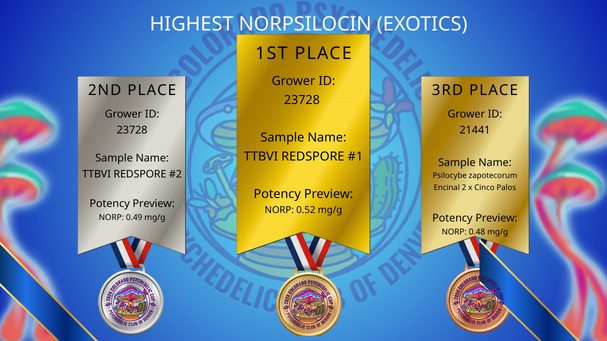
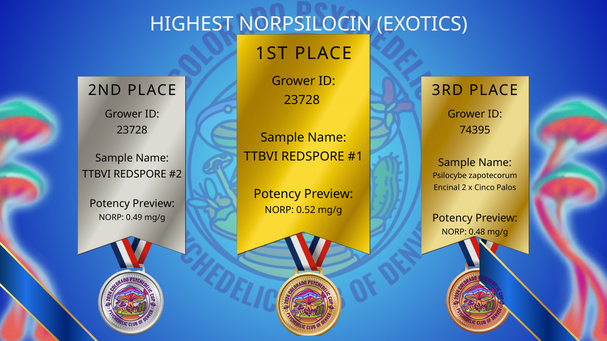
21441: 21441 -> 74395 (475, 131)
